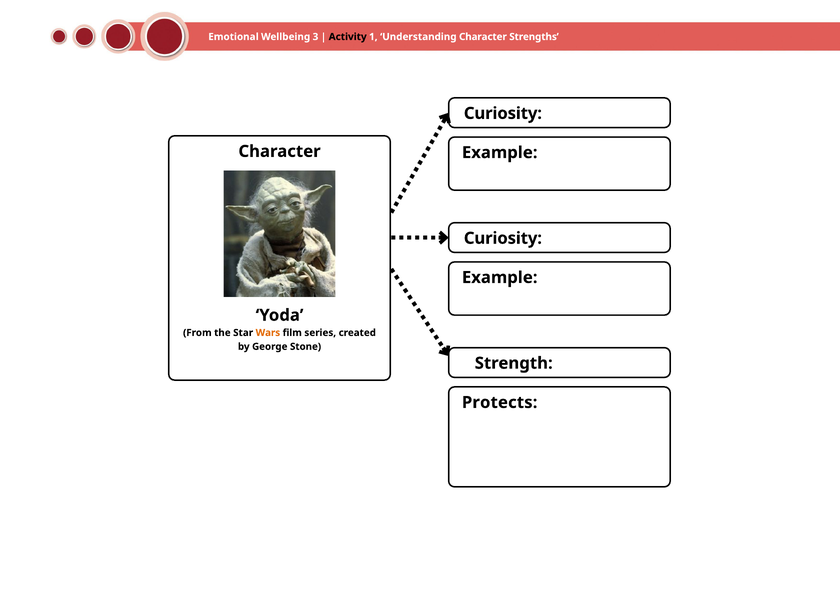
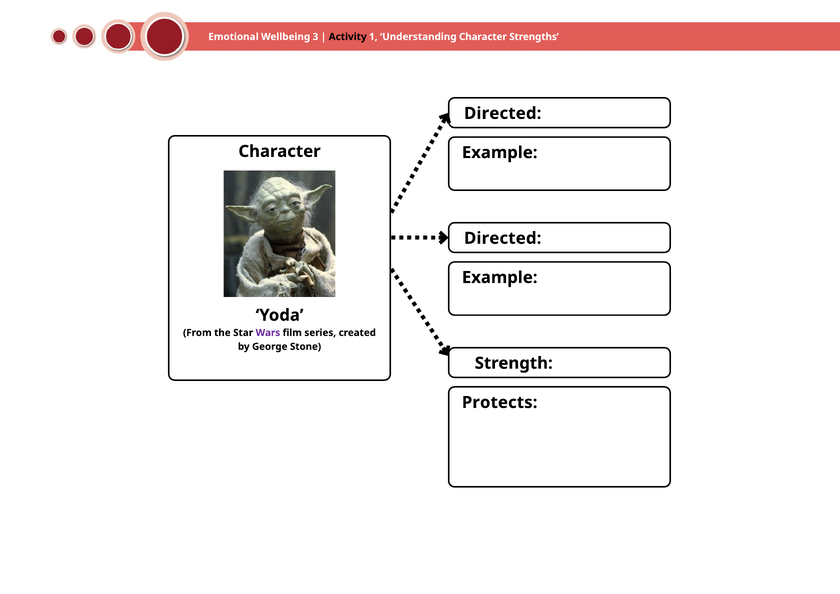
Curiosity: Curiosity -> Directed (503, 113)
Curiosity: Curiosity -> Directed (503, 238)
Wars colour: orange -> purple (268, 333)
